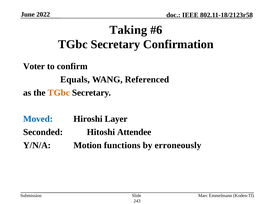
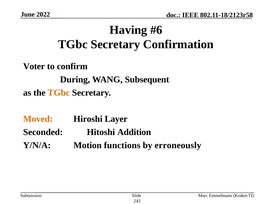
Taking: Taking -> Having (128, 30)
Equals: Equals -> During (75, 80)
Referenced: Referenced -> Subsequent (147, 80)
Moved colour: blue -> orange (38, 119)
Attendee: Attendee -> Addition (134, 132)
